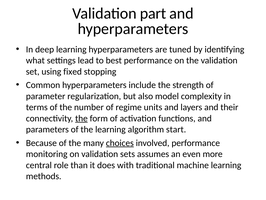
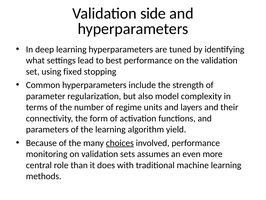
part: part -> side (153, 13)
the underline: present -> none (81, 118)
start: start -> yield (176, 129)
